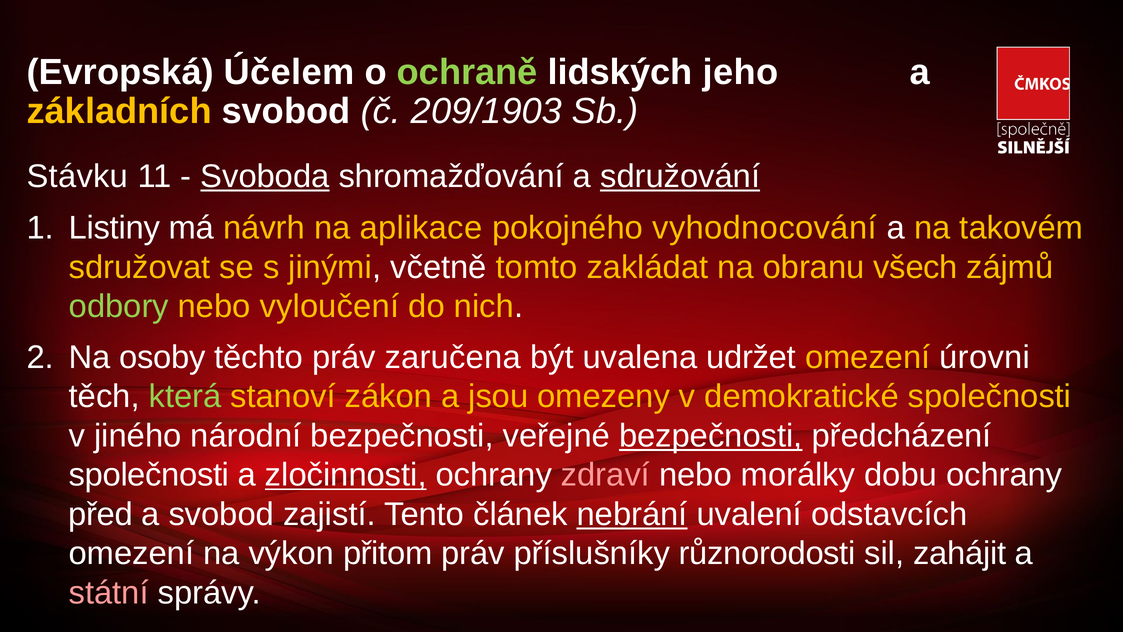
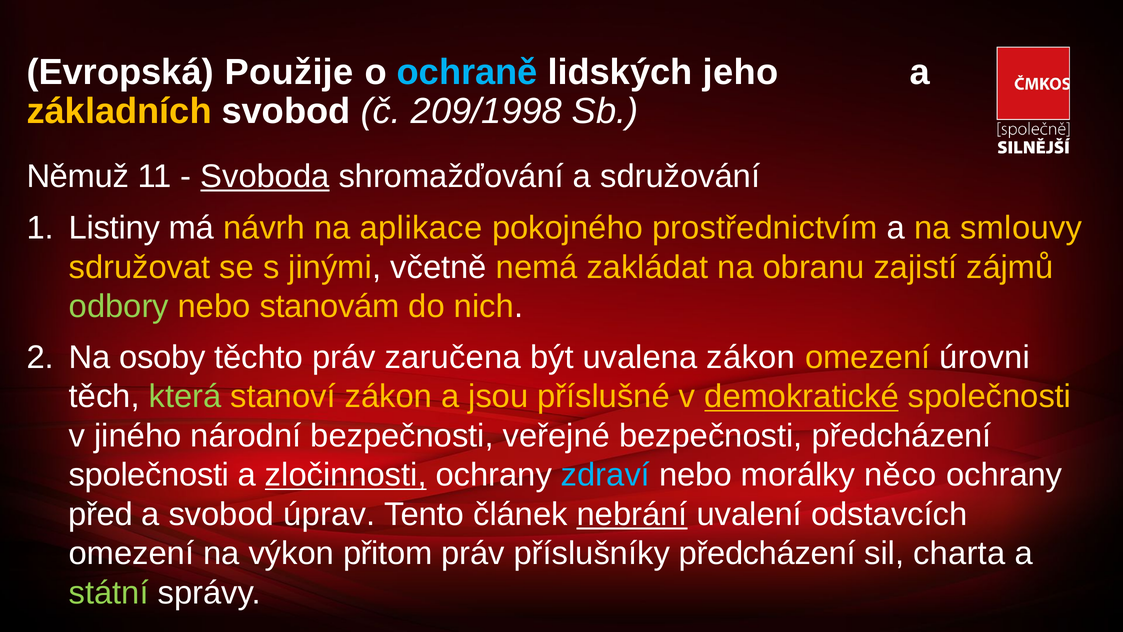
Účelem: Účelem -> Použije (289, 72)
ochraně colour: light green -> light blue (467, 72)
209/1903: 209/1903 -> 209/1998 (486, 111)
Stávku: Stávku -> Němuž (78, 176)
sdružování underline: present -> none (680, 176)
vyhodnocování: vyhodnocování -> prostřednictvím (765, 228)
takovém: takovém -> smlouvy (1021, 228)
tomto: tomto -> nemá (537, 267)
všech: všech -> zajistí (915, 267)
vyloučení: vyloučení -> stanovám (330, 306)
uvalena udržet: udržet -> zákon (751, 357)
omezeny: omezeny -> příslušné (604, 396)
demokratické underline: none -> present (802, 396)
bezpečnosti underline: present -> none (711, 436)
zdraví colour: pink -> light blue (605, 475)
dobu: dobu -> něco (900, 475)
zajistí: zajistí -> úprav (329, 514)
příslušníky různorodosti: různorodosti -> předcházení (767, 553)
zahájit: zahájit -> charta (959, 553)
státní colour: pink -> light green (109, 593)
